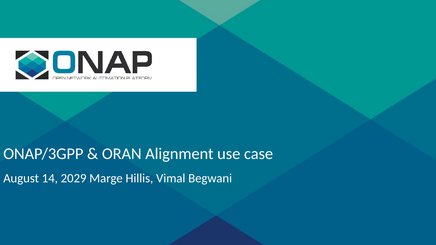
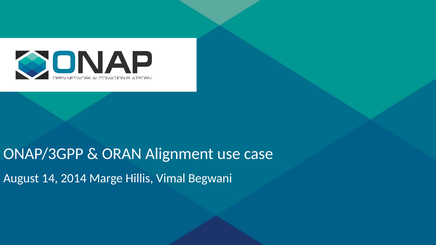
2029: 2029 -> 2014 (74, 178)
